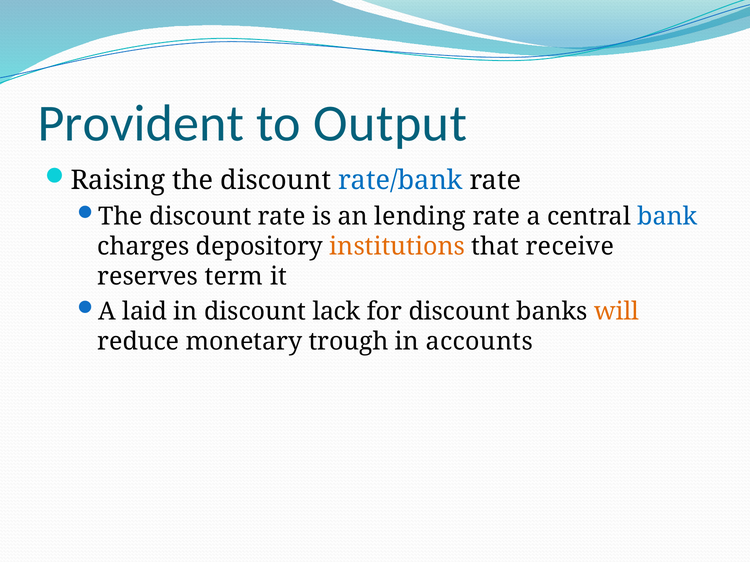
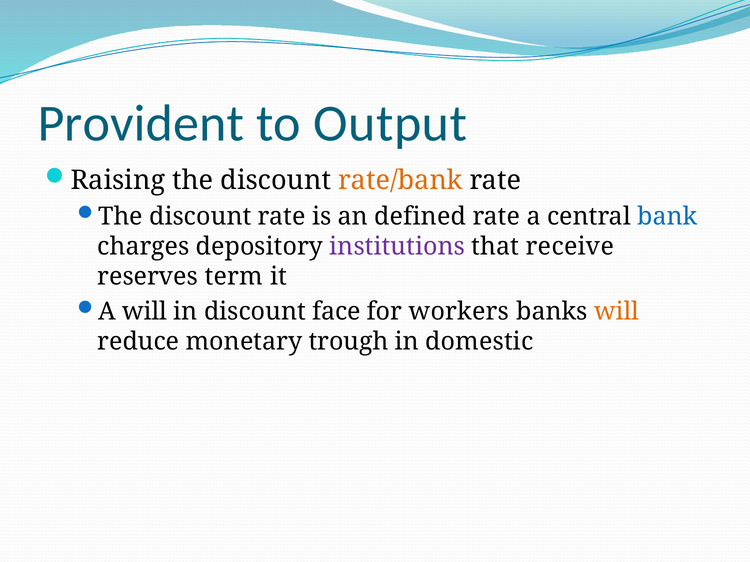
rate/bank colour: blue -> orange (400, 181)
lending: lending -> defined (420, 217)
institutions colour: orange -> purple (397, 247)
A laid: laid -> will (145, 312)
lack: lack -> face (337, 312)
for discount: discount -> workers (459, 312)
accounts: accounts -> domestic (479, 342)
